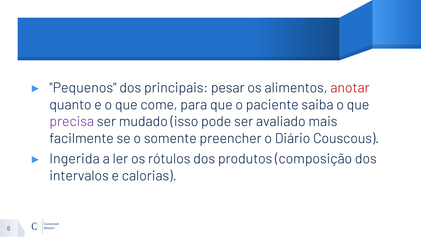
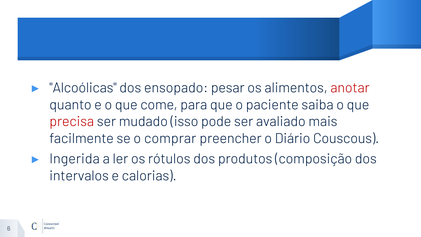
Pequenos: Pequenos -> Alcoólicas (83, 88)
principais: principais -> ensopado (176, 88)
precisa colour: purple -> red (72, 122)
somente: somente -> comprar (170, 138)
